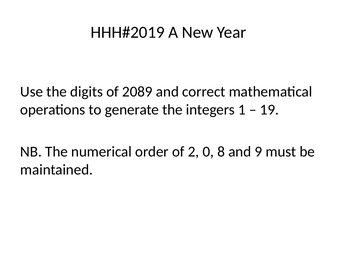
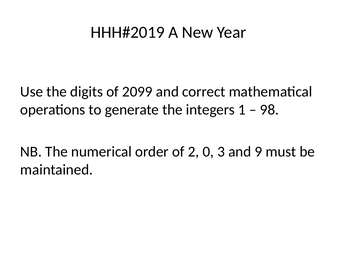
2089: 2089 -> 2099 (137, 92)
19: 19 -> 98 (269, 110)
8: 8 -> 3 (221, 152)
